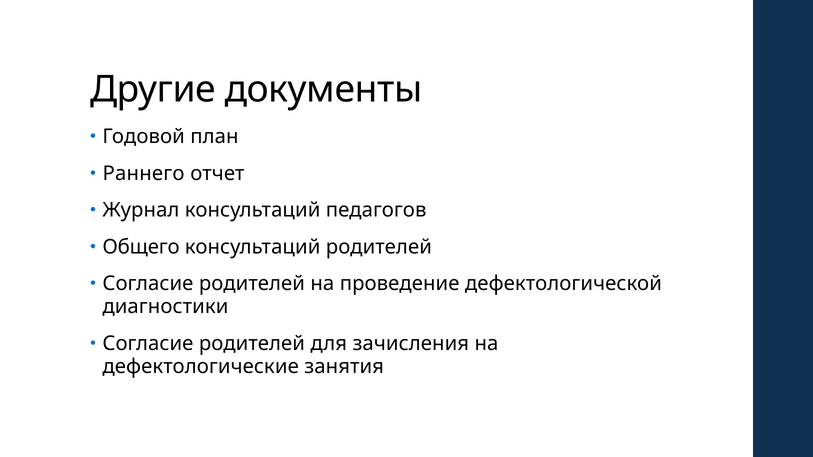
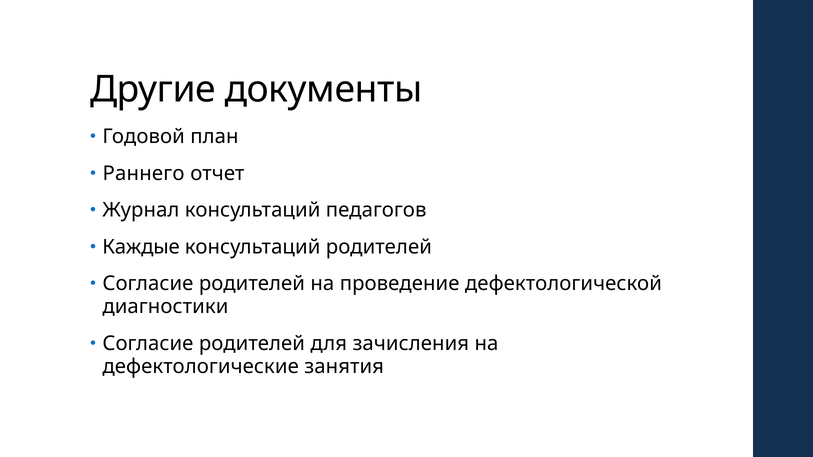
Общего: Общего -> Каждые (141, 247)
